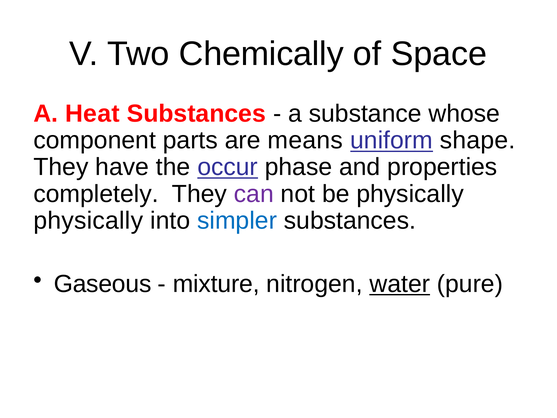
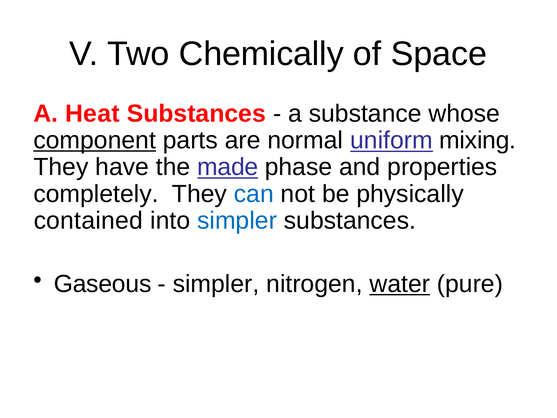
component underline: none -> present (95, 140)
means: means -> normal (305, 140)
shape: shape -> mixing (478, 140)
occur: occur -> made (228, 167)
can colour: purple -> blue (254, 194)
physically: physically -> contained (88, 221)
mixture: mixture -> simpler (216, 284)
